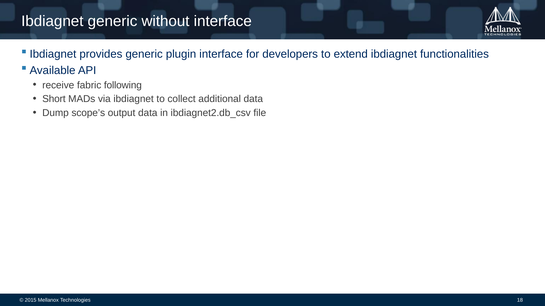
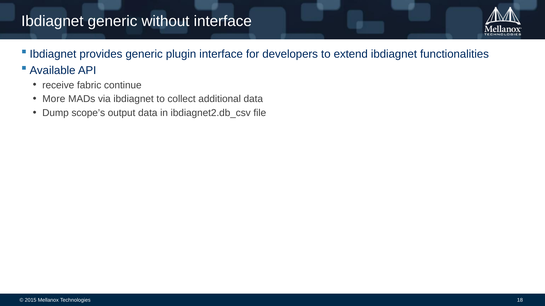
following: following -> continue (123, 85)
Short: Short -> More (54, 99)
